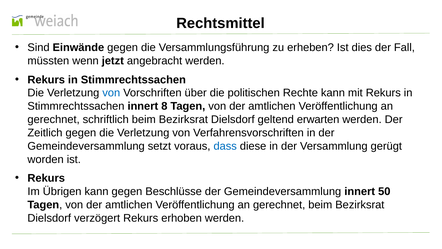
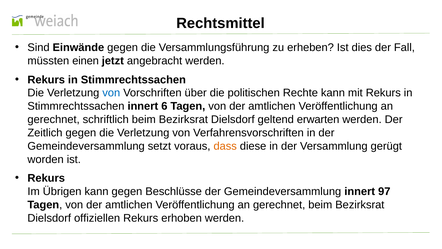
wenn: wenn -> einen (86, 61)
8: 8 -> 6 (164, 106)
dass colour: blue -> orange (225, 146)
50: 50 -> 97 (384, 191)
verzögert: verzögert -> offiziellen (97, 218)
